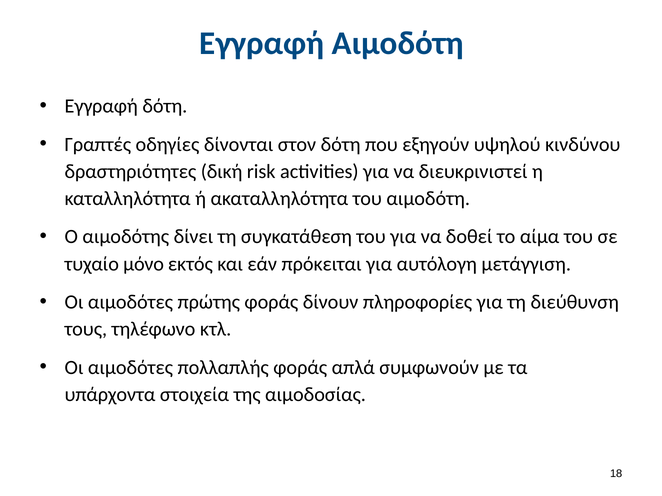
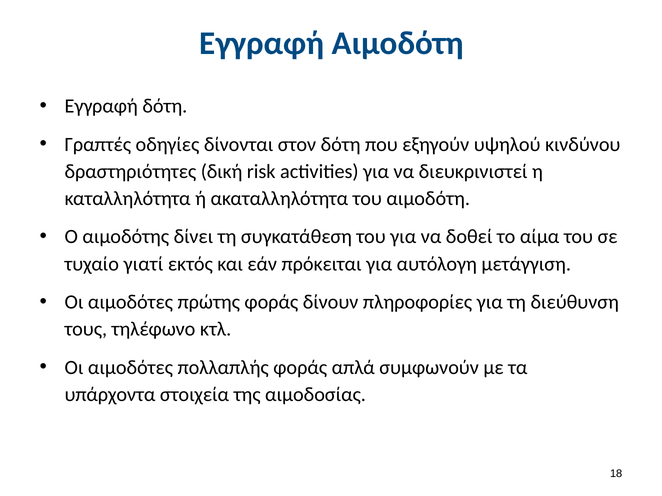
μόνο: μόνο -> γιατί (143, 264)
